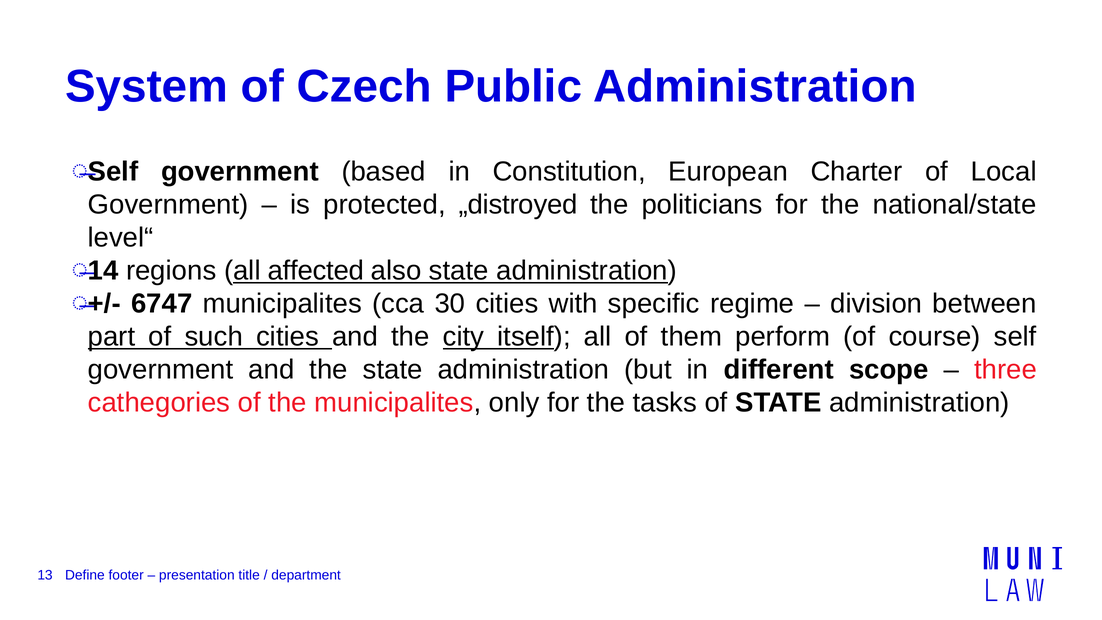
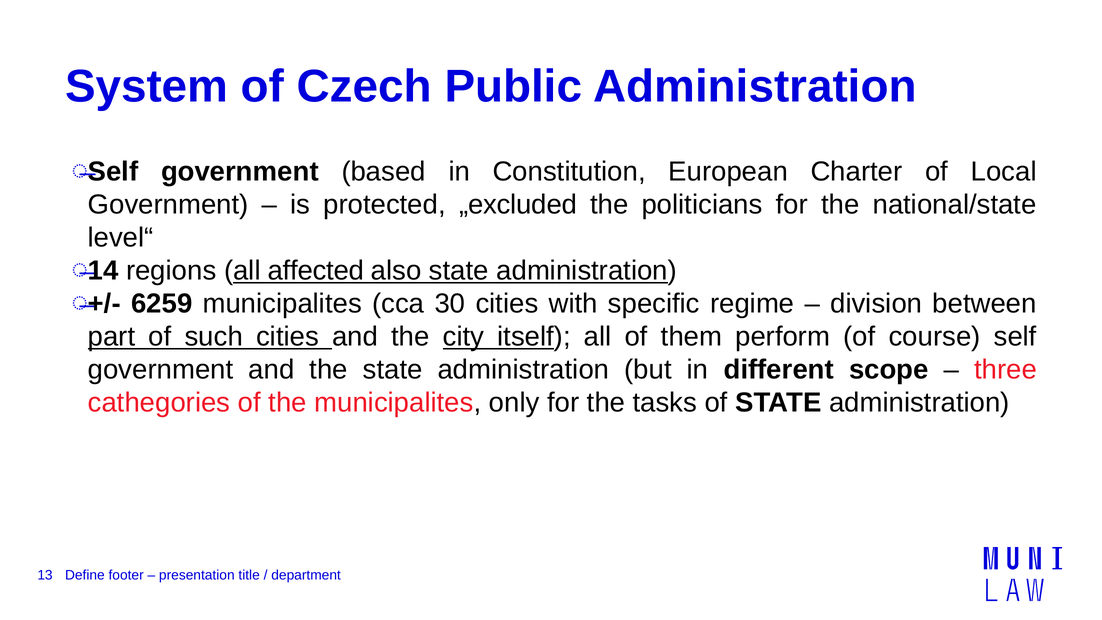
„distroyed: „distroyed -> „excluded (518, 204)
6747: 6747 -> 6259 (162, 304)
